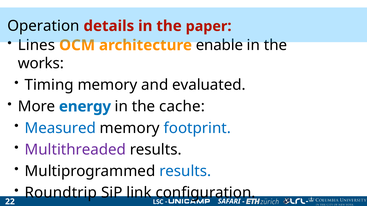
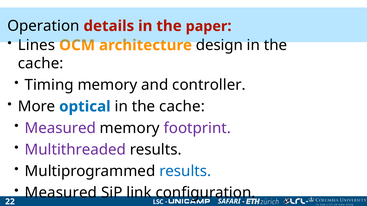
enable: enable -> design (219, 45)
works: works -> cache (41, 63)
evaluated: evaluated -> controller (209, 85)
energy: energy -> optical (85, 107)
Measured colour: blue -> purple (60, 128)
footprint colour: blue -> purple (197, 128)
Roundtrip: Roundtrip -> Measured (61, 193)
